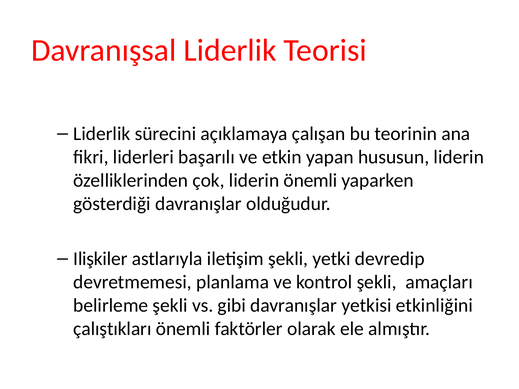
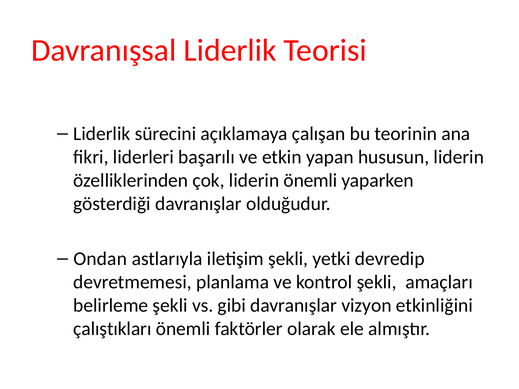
Ilişkiler: Ilişkiler -> Ondan (100, 259)
yetkisi: yetkisi -> vizyon (366, 306)
